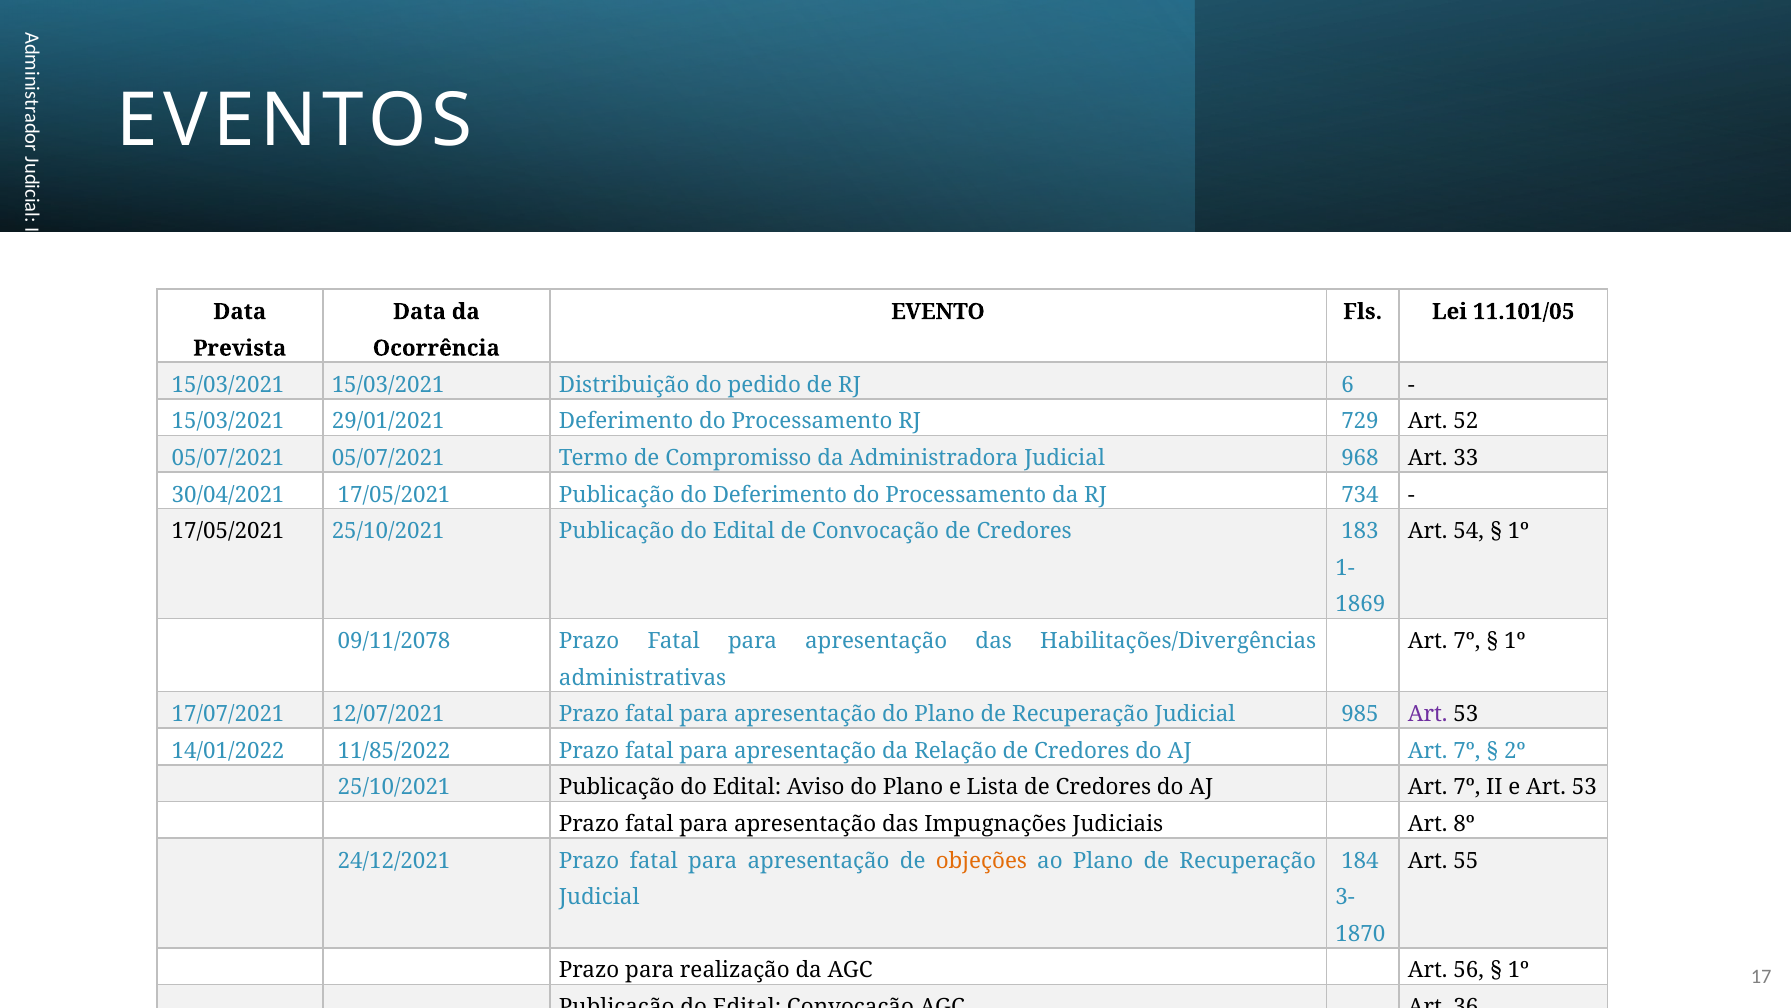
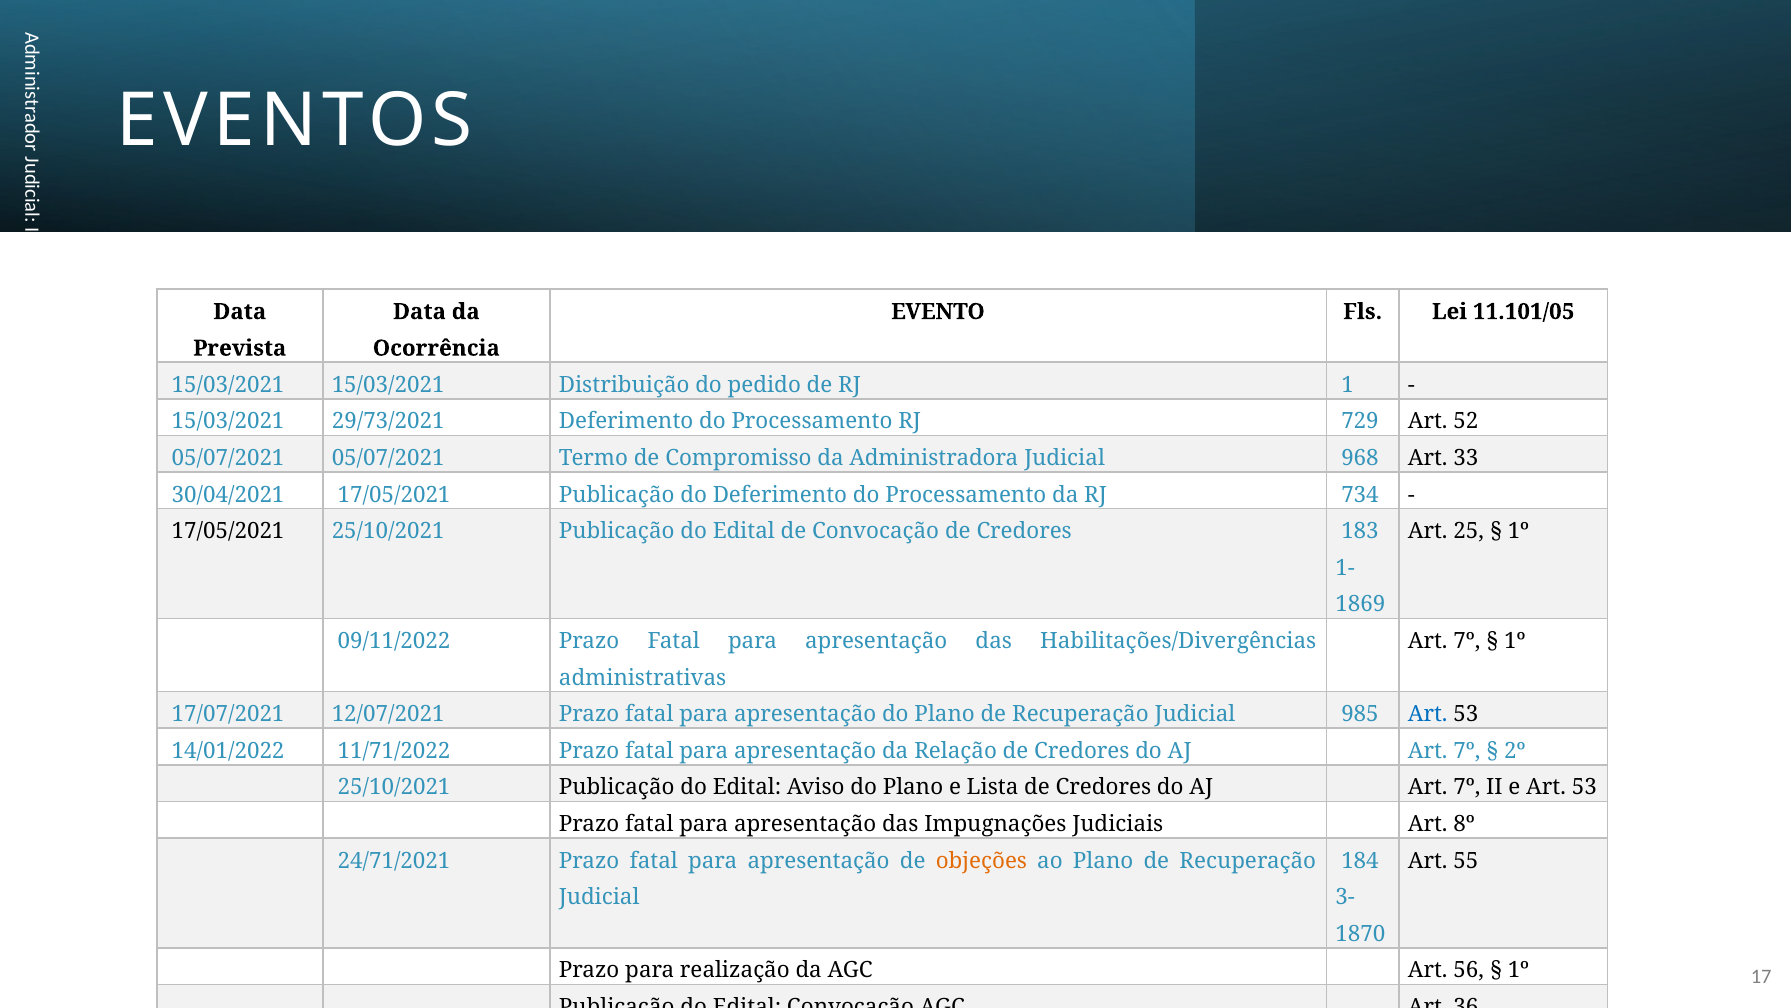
6: 6 -> 1 (1348, 385)
29/01/2021: 29/01/2021 -> 29/73/2021 (388, 421)
54: 54 -> 25 (1469, 531)
09/11/2078: 09/11/2078 -> 09/11/2022 (394, 641)
Art colour: purple -> blue (1428, 714)
11/85/2022: 11/85/2022 -> 11/71/2022 (394, 750)
24/12/2021: 24/12/2021 -> 24/71/2021 (394, 860)
